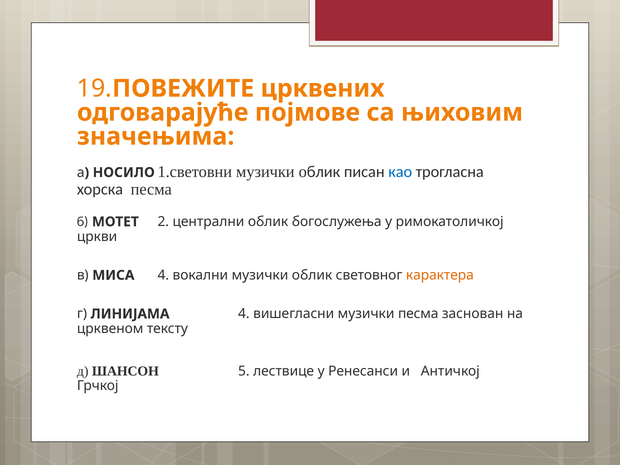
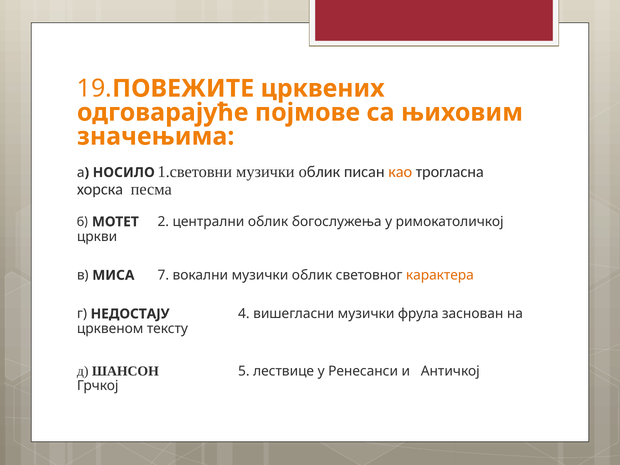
као colour: blue -> orange (400, 172)
МИСА 4: 4 -> 7 (163, 275)
ЛИНИЈАМА: ЛИНИЈАМА -> НЕДОСТАЈУ (130, 314)
музички песма: песма -> фрула (418, 314)
